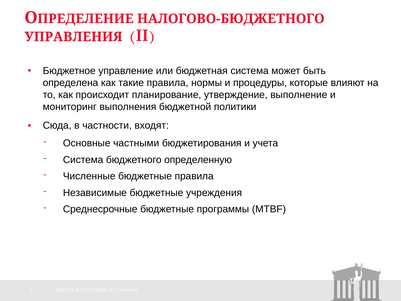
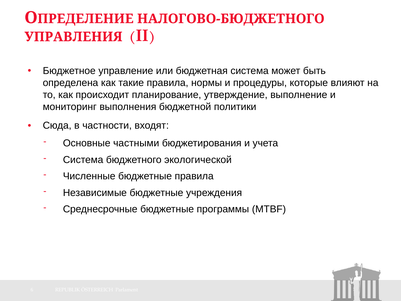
определенную: определенную -> экологической (198, 160)
